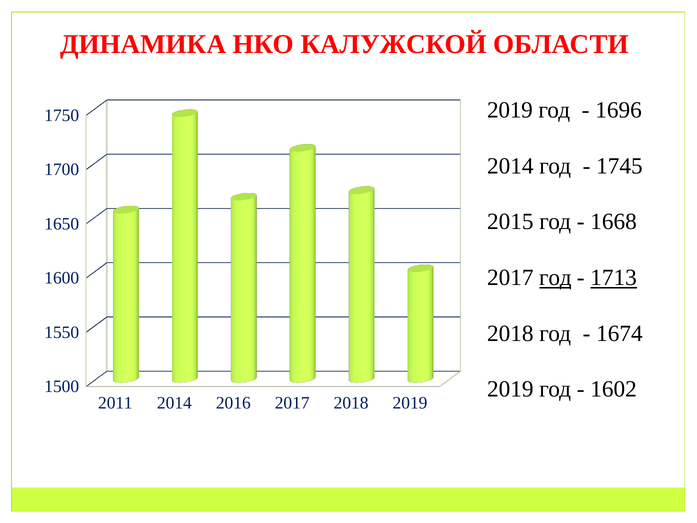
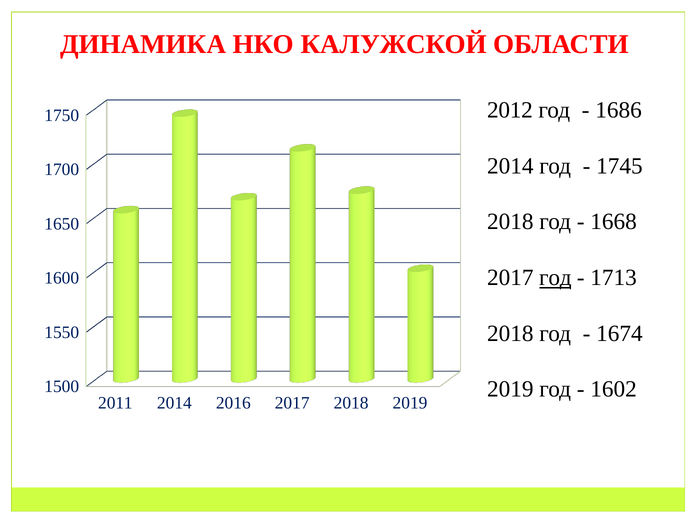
2019: 2019 -> 2012 (510, 110)
1696: 1696 -> 1686 (619, 110)
2015: 2015 -> 2018 (510, 222)
1713 underline: present -> none (614, 277)
